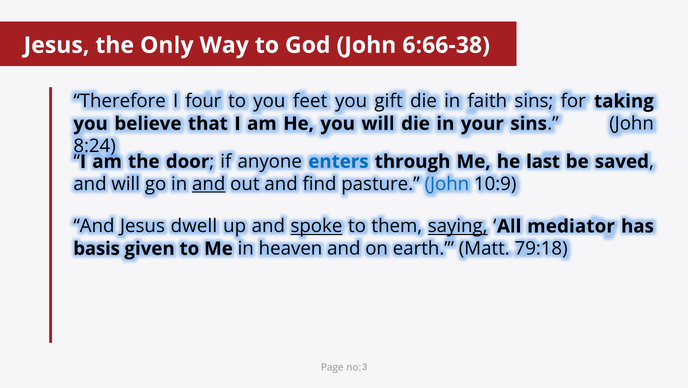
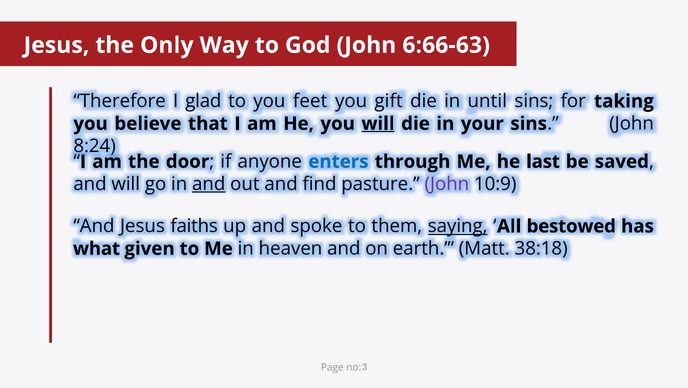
6:66-38: 6:66-38 -> 6:66-63 (446, 45)
four: four -> glad (203, 101)
faith: faith -> until (487, 101)
will underline: none -> present (378, 124)
John colour: blue -> purple (447, 184)
dwell: dwell -> faiths (194, 226)
spoke underline: present -> none (316, 226)
mediator: mediator -> bestowed (571, 226)
basis: basis -> what (97, 249)
79:18: 79:18 -> 38:18 (541, 249)
